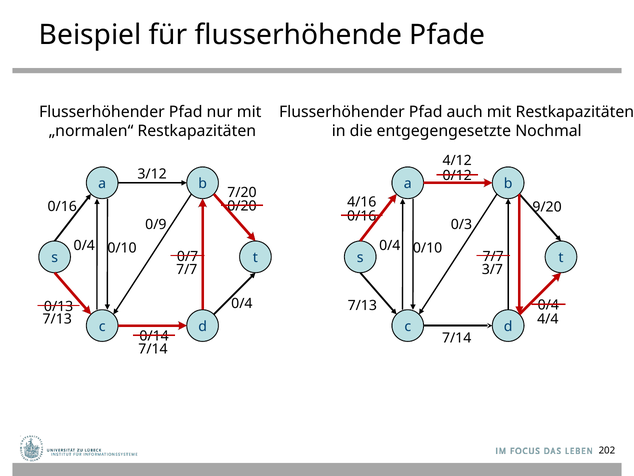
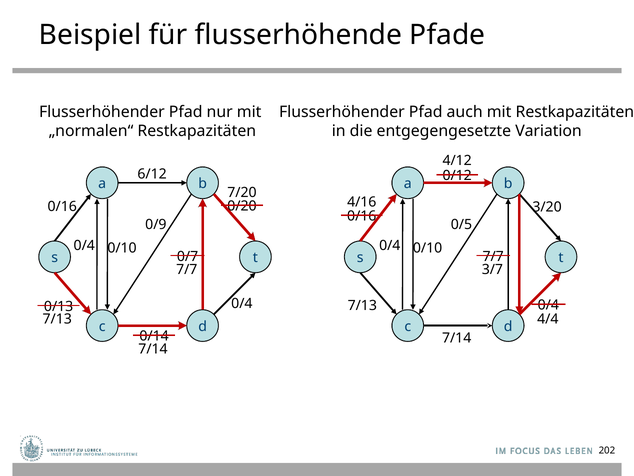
Nochmal: Nochmal -> Variation (548, 131)
3/12: 3/12 -> 6/12 (152, 174)
9/20: 9/20 -> 3/20 (547, 207)
0/3: 0/3 -> 0/5 (461, 224)
